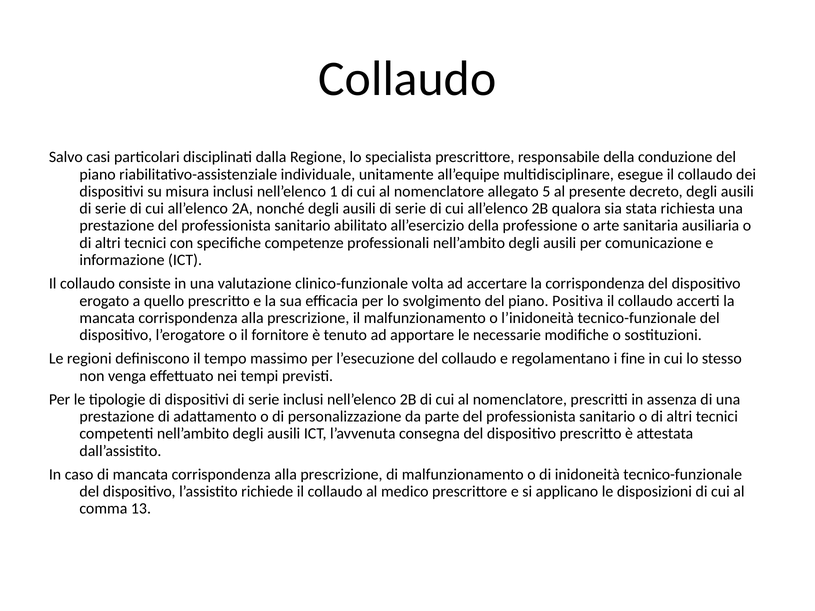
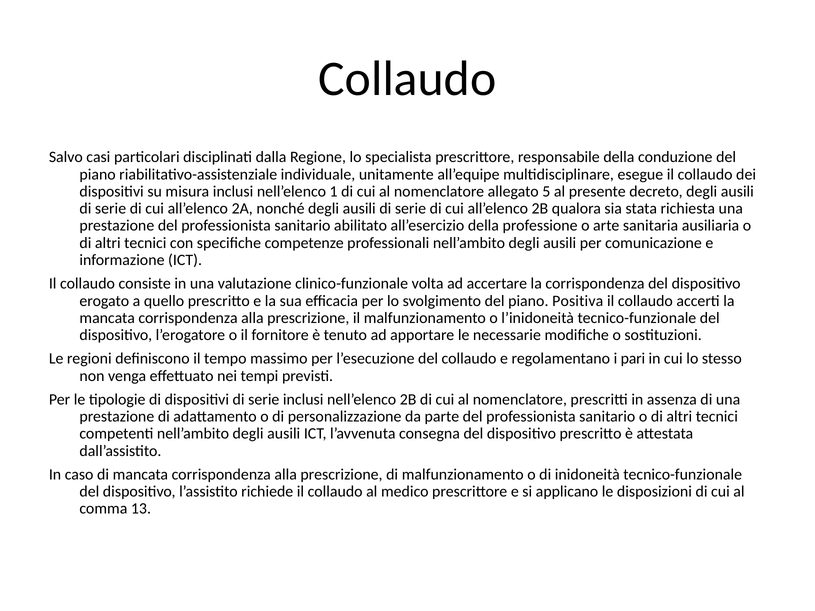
fine: fine -> pari (633, 359)
